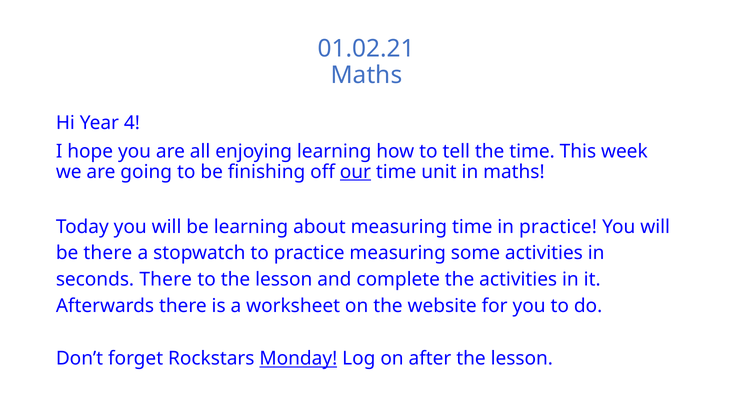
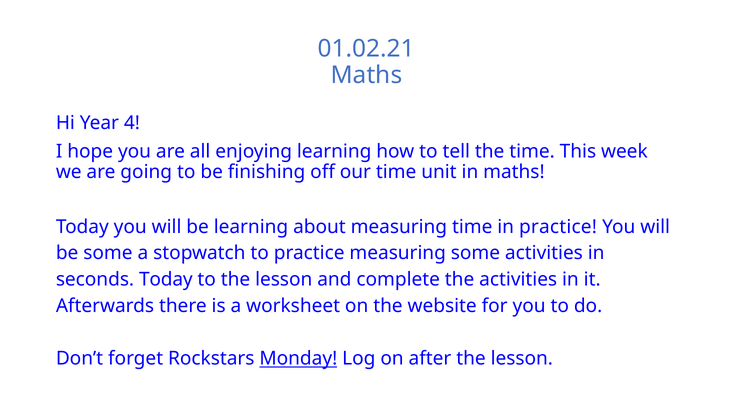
our underline: present -> none (355, 172)
be there: there -> some (108, 253)
seconds There: There -> Today (166, 279)
